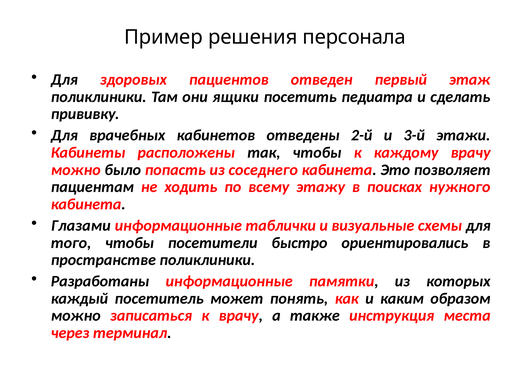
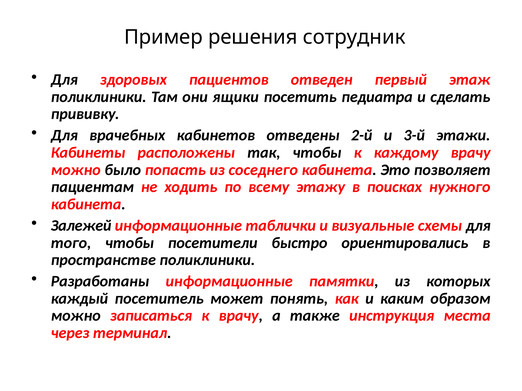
персонала: персонала -> сотрудник (354, 37)
Глазами: Глазами -> Залежей (81, 226)
